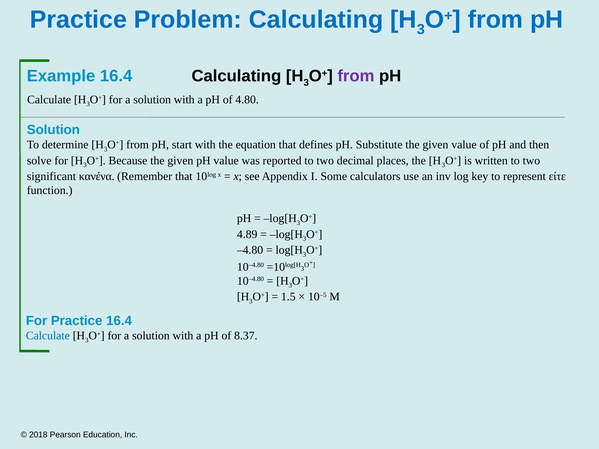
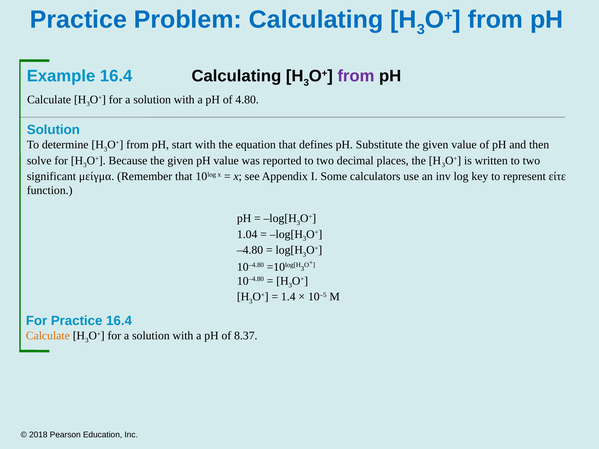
κανένα: κανένα -> μείγμα (97, 177)
4.89: 4.89 -> 1.04 (247, 234)
1.5: 1.5 -> 1.4 (288, 297)
Calculate colour: blue -> orange (48, 336)
